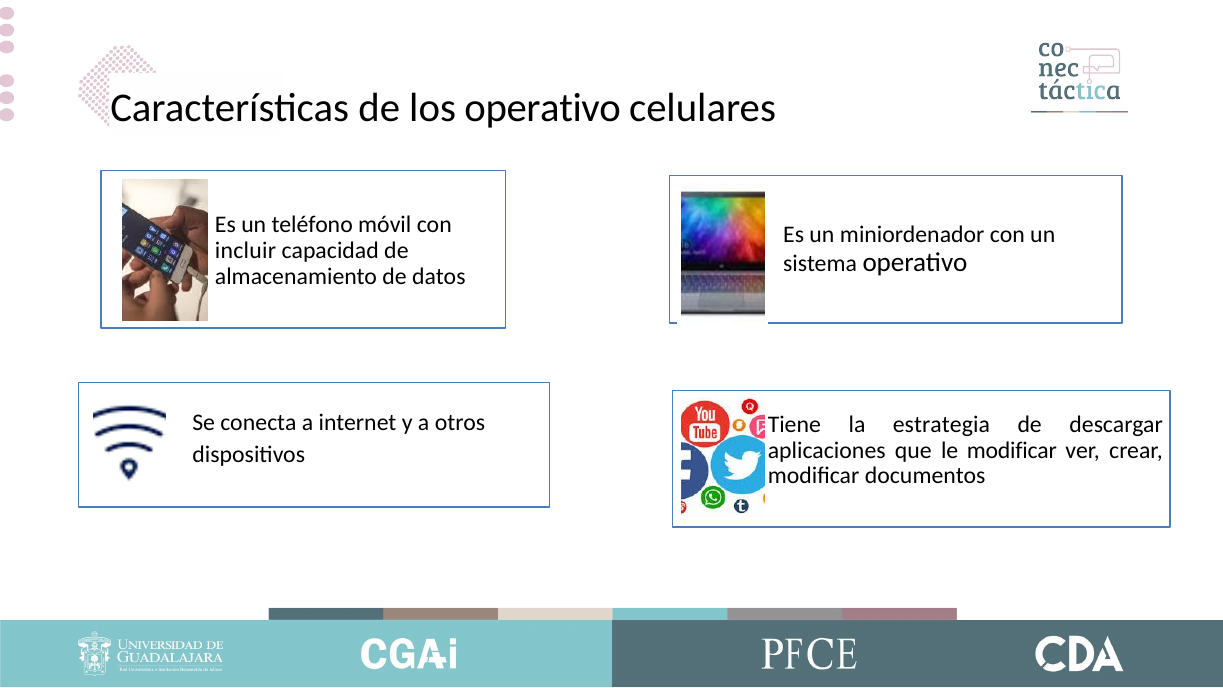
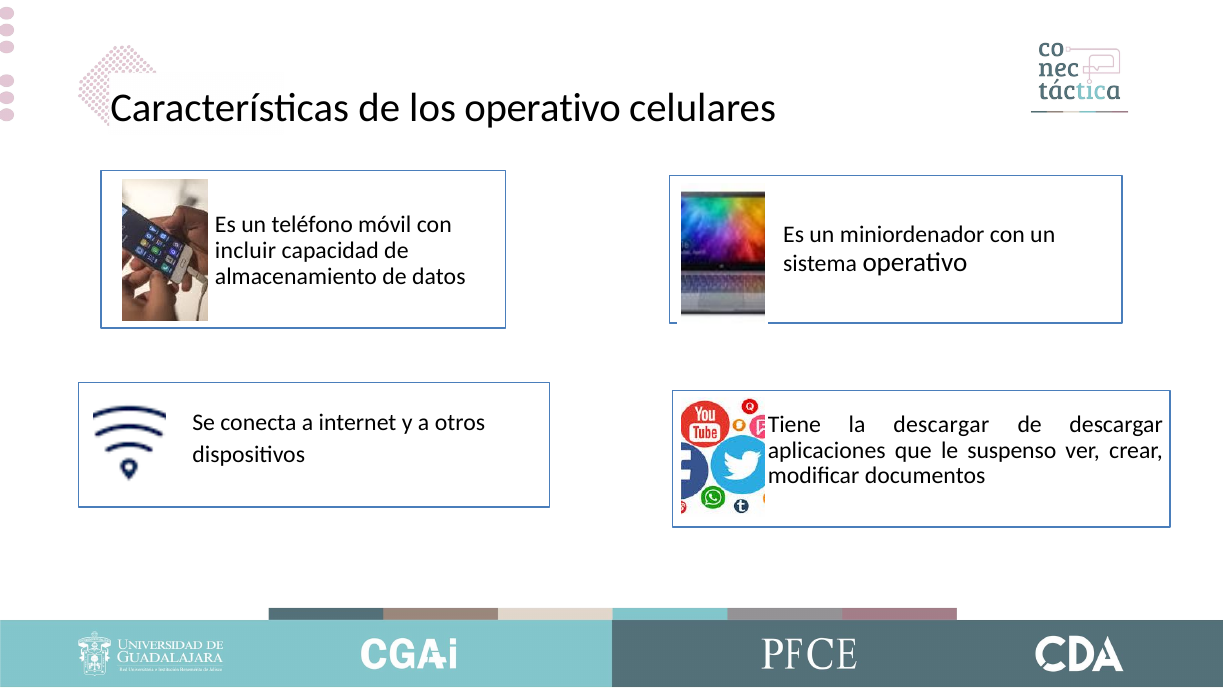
la estrategia: estrategia -> descargar (941, 424)
le modificar: modificar -> suspenso (1012, 450)
